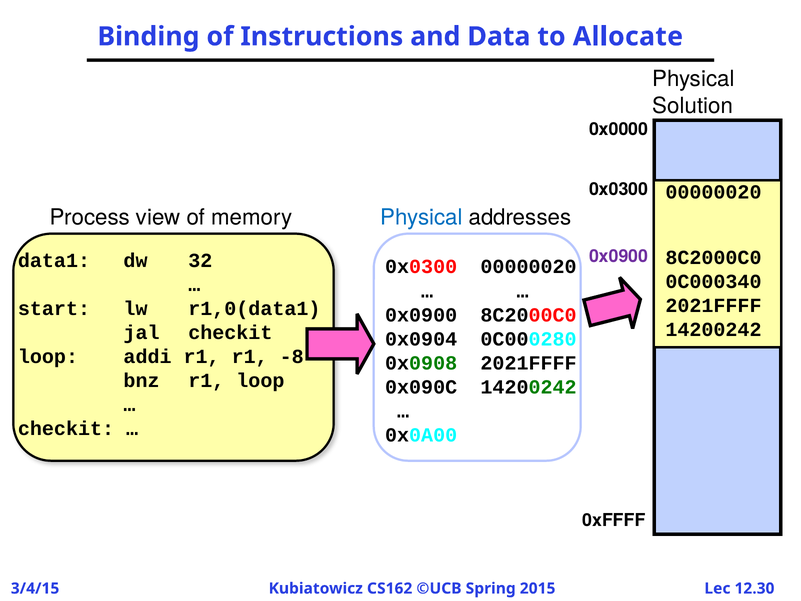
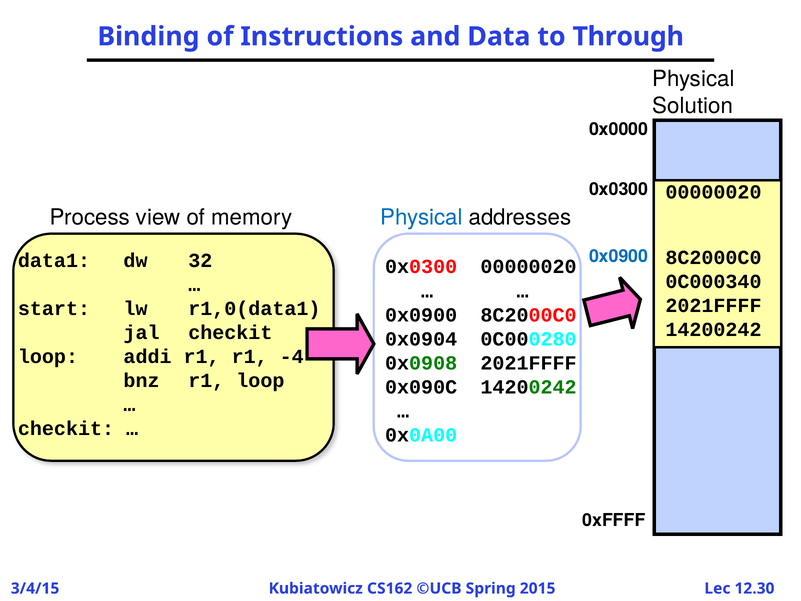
Allocate: Allocate -> Through (628, 37)
0x0900 colour: purple -> blue (619, 256)
-8: -8 -> -4 (292, 356)
